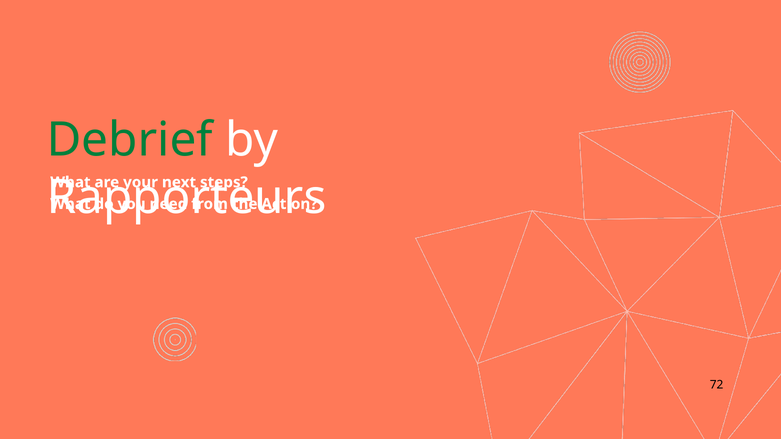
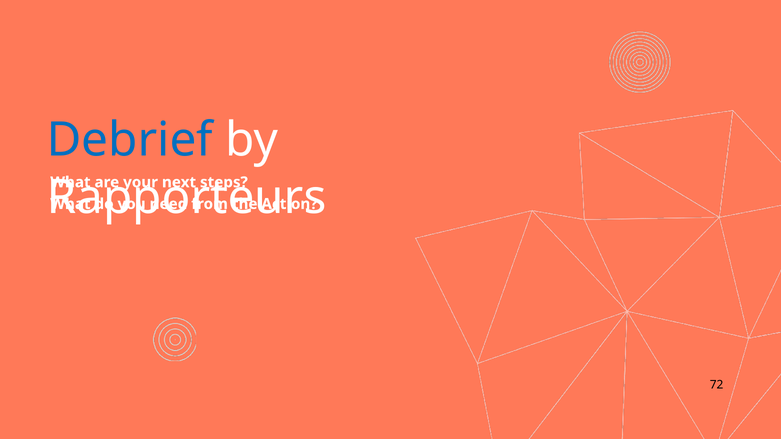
Debrief colour: green -> blue (130, 140)
